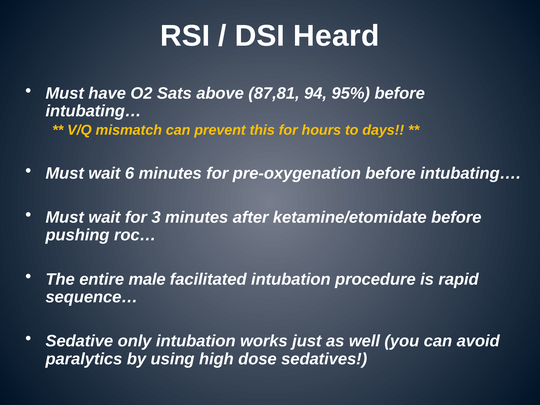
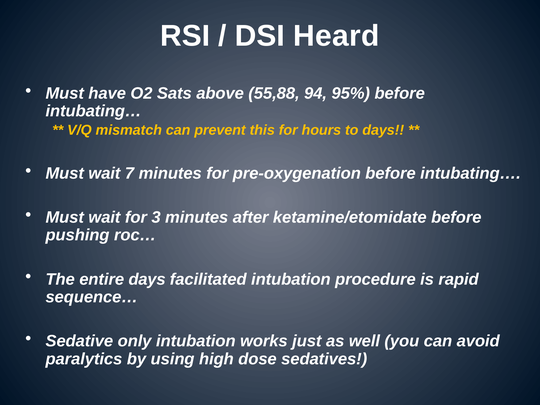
87,81: 87,81 -> 55,88 (274, 93)
6: 6 -> 7 (130, 173)
entire male: male -> days (147, 279)
